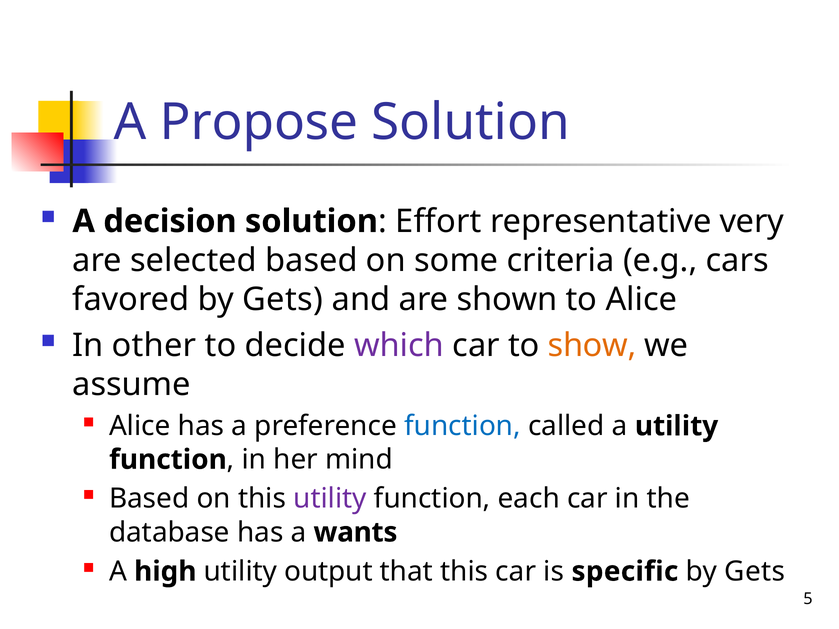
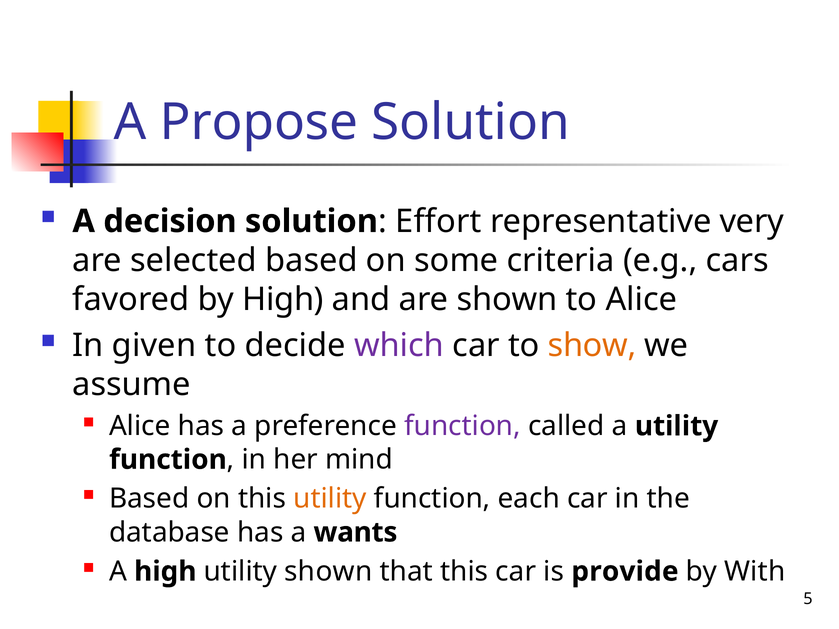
favored by Gets: Gets -> High (283, 300)
other: other -> given (154, 345)
function colour: blue -> purple (462, 426)
utility colour: purple -> orange (330, 499)
utility output: output -> shown (328, 572)
specific: specific -> provide (625, 572)
Gets: Gets -> With (755, 572)
